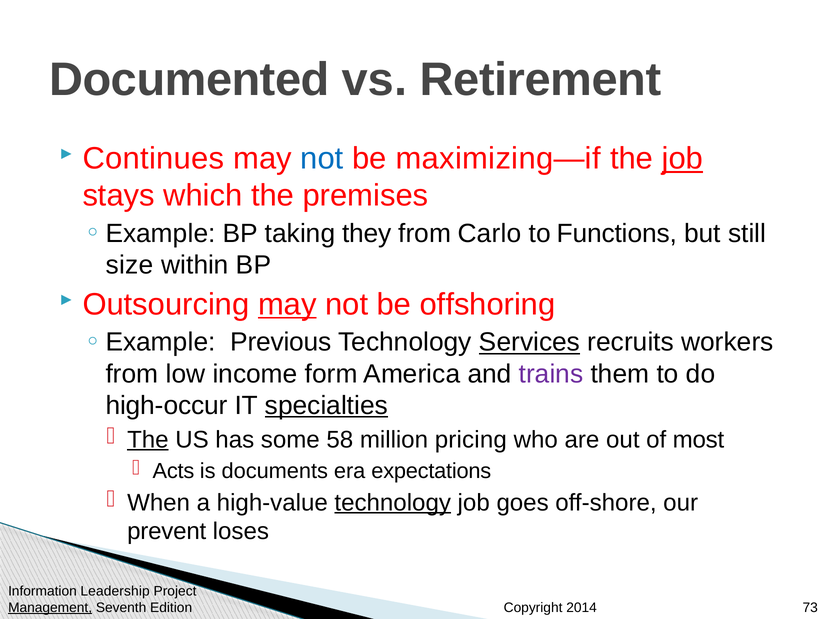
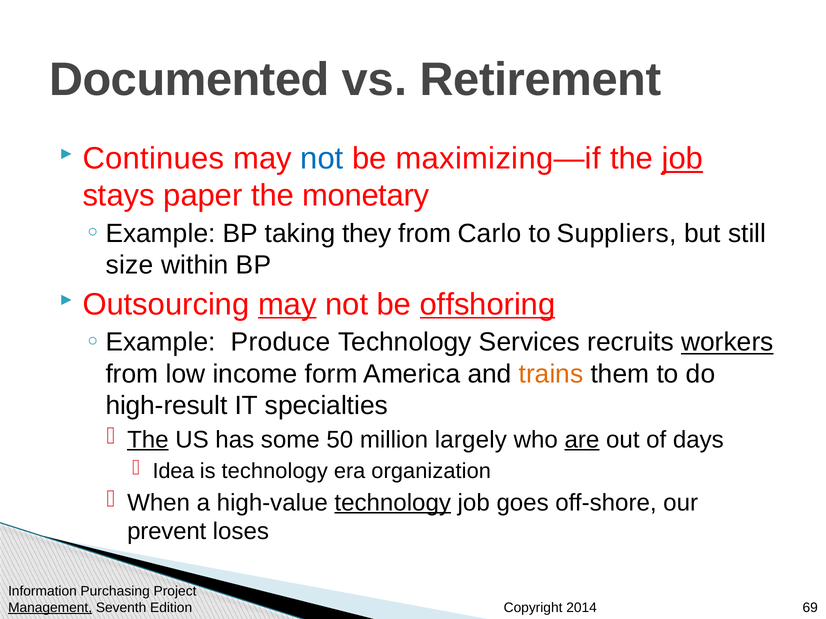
which: which -> paper (203, 196)
premises: premises -> monetary (366, 196)
Functions: Functions -> Suppliers (617, 234)
offshoring underline: none -> present (488, 305)
Previous: Previous -> Produce (281, 343)
Services underline: present -> none (530, 343)
workers underline: none -> present (727, 343)
trains colour: purple -> orange (551, 374)
high-occur: high-occur -> high-result (167, 406)
specialties underline: present -> none (326, 406)
58: 58 -> 50 (340, 440)
pricing: pricing -> largely (471, 440)
are underline: none -> present (582, 440)
most: most -> days (698, 440)
Acts: Acts -> Idea (173, 471)
is documents: documents -> technology (275, 471)
expectations: expectations -> organization (431, 471)
Leadership: Leadership -> Purchasing (115, 592)
73: 73 -> 69 (810, 608)
